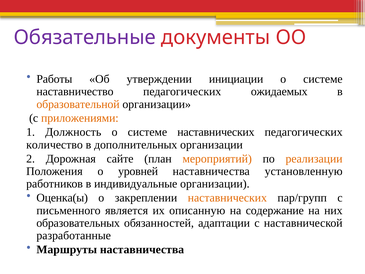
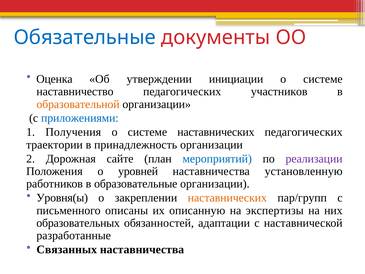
Обязательные colour: purple -> blue (85, 37)
Работы: Работы -> Оценка (54, 79)
ожидаемых: ожидаемых -> участников (279, 91)
приложениями colour: orange -> blue (80, 118)
Должность: Должность -> Получения (73, 132)
количество: количество -> траектории (55, 145)
дополнительных: дополнительных -> принадлежность (136, 145)
мероприятий colour: orange -> blue (217, 159)
реализации colour: orange -> purple (314, 159)
индивидуальные: индивидуальные -> образовательные (136, 184)
Оценка(ы: Оценка(ы -> Уровня(ы (62, 198)
является: является -> описаны (127, 210)
содержание: содержание -> экспертизы (275, 210)
Маршруты: Маршруты -> Связанных (67, 249)
